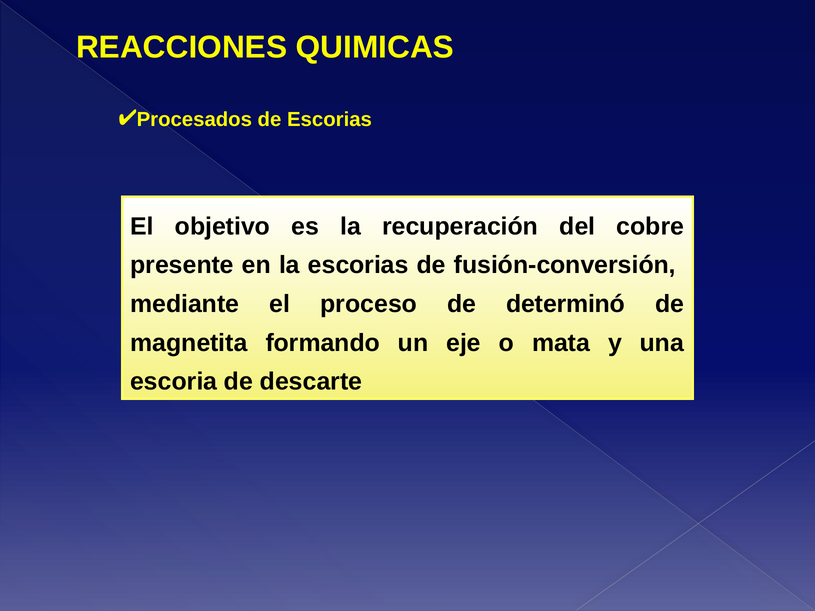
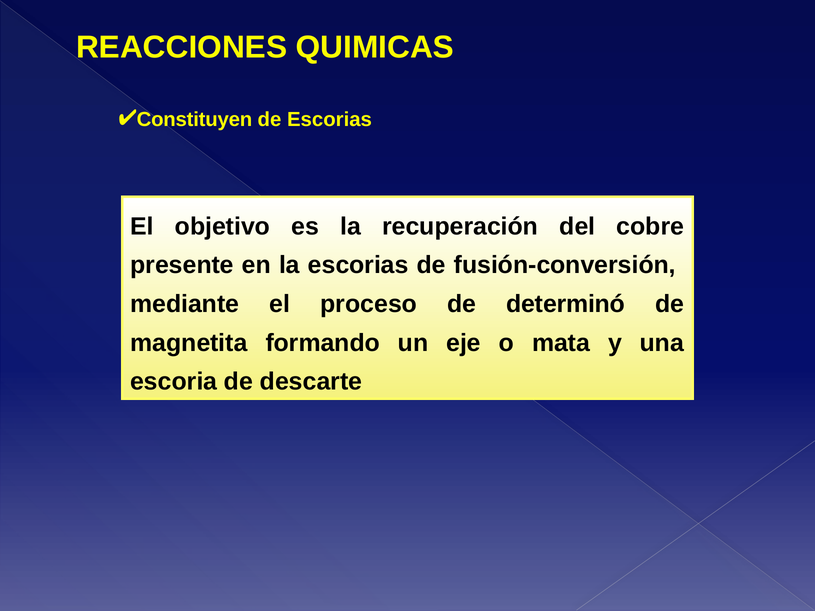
Procesados: Procesados -> Constituyen (194, 119)
